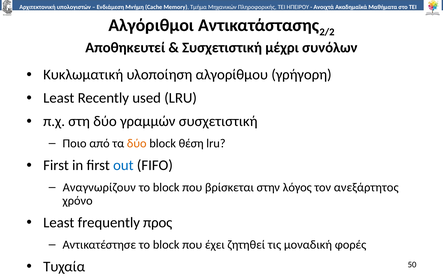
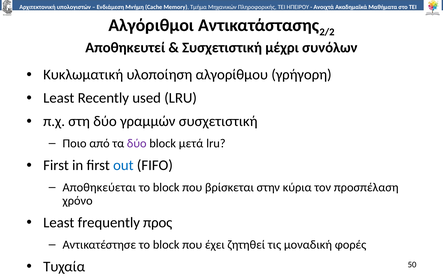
δύο colour: orange -> purple (137, 143)
θέση: θέση -> μετά (191, 143)
Αναγνωρίζουν: Αναγνωρίζουν -> Αποθηκεύεται (99, 187)
λόγος: λόγος -> κύρια (297, 187)
ανεξάρτητος: ανεξάρτητος -> προσπέλαση (366, 187)
